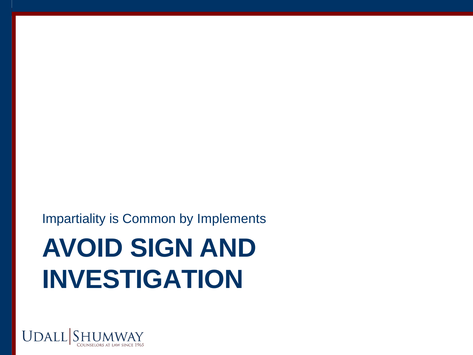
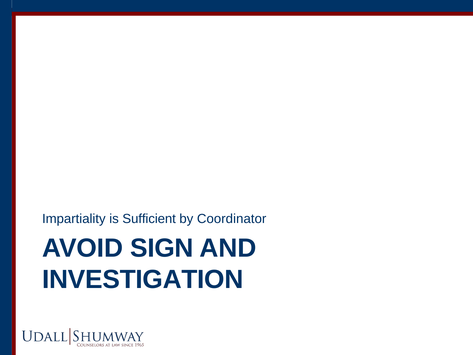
Common: Common -> Sufficient (149, 219)
Implements: Implements -> Coordinator (232, 219)
